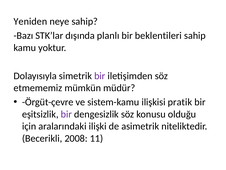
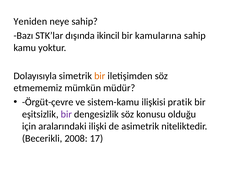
planlı: planlı -> ikincil (108, 35)
beklentileri: beklentileri -> kamularına (158, 35)
bir colour: purple -> orange (100, 76)
11: 11 -> 17 (96, 138)
